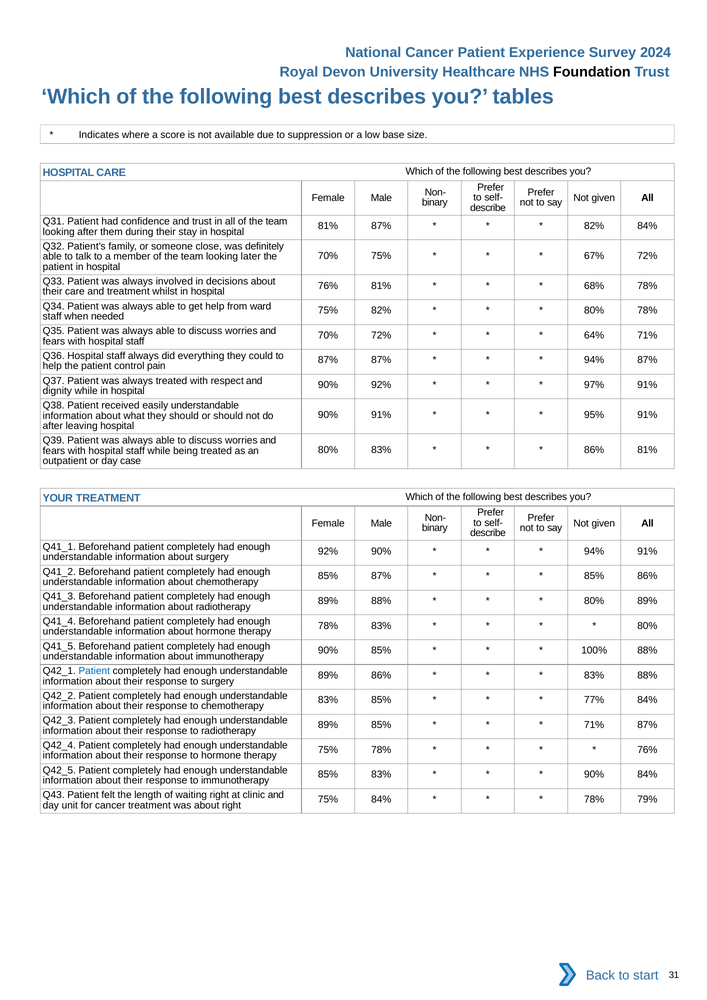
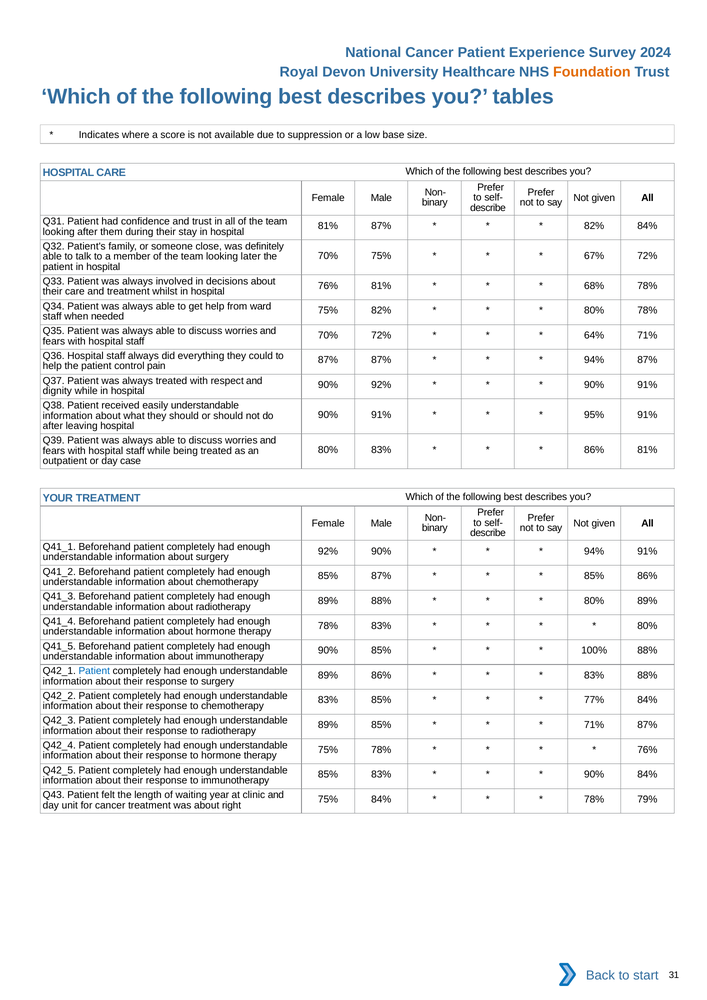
Foundation colour: black -> orange (592, 72)
97%: 97% -> 90% (594, 385)
waiting right: right -> year (219, 795)
